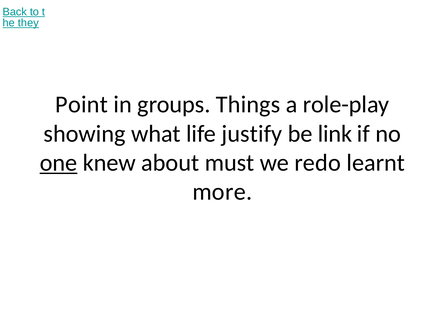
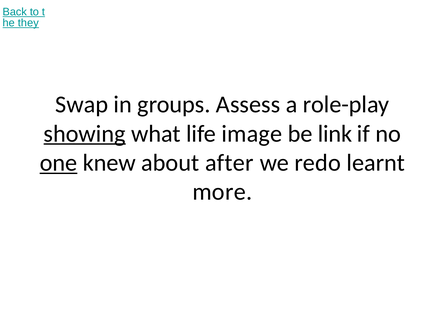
Point: Point -> Swap (82, 104)
Things: Things -> Assess (248, 104)
showing underline: none -> present (85, 134)
justify: justify -> image (252, 134)
must: must -> after (229, 163)
